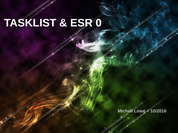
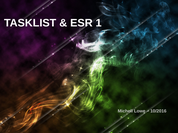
0: 0 -> 1 (99, 23)
